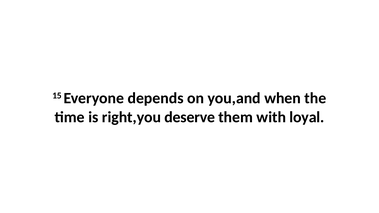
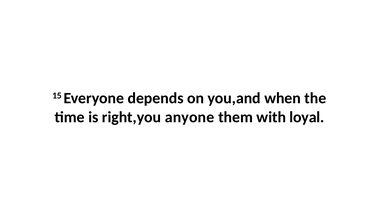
deserve: deserve -> anyone (190, 117)
